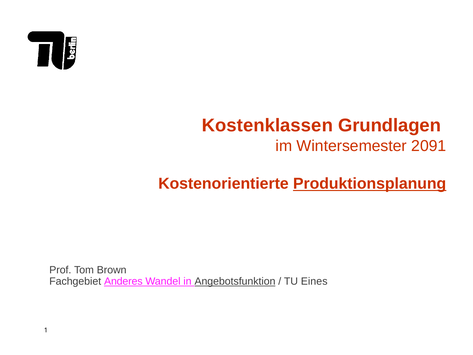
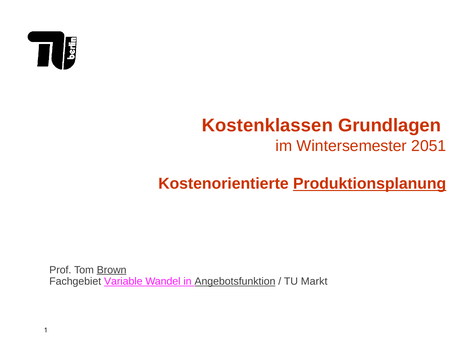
2091: 2091 -> 2051 (429, 146)
Brown underline: none -> present (112, 270)
Anderes: Anderes -> Variable (123, 281)
Eines: Eines -> Markt (314, 281)
